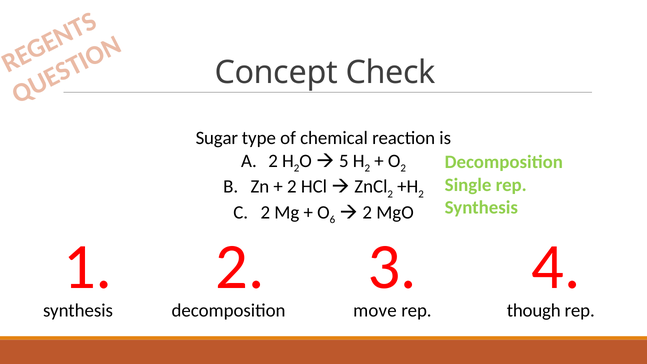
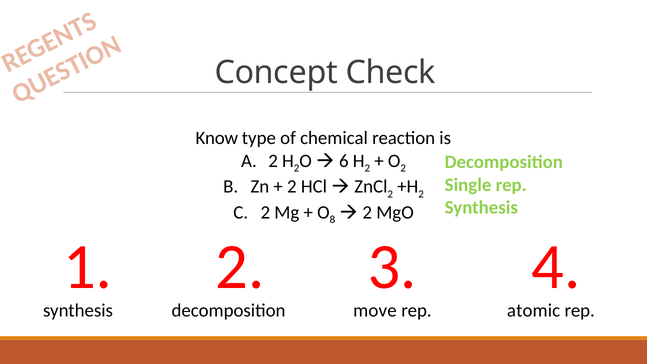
Sugar: Sugar -> Know (217, 138)
5: 5 -> 6 (344, 161)
6: 6 -> 8 (332, 220)
though: though -> atomic (534, 310)
